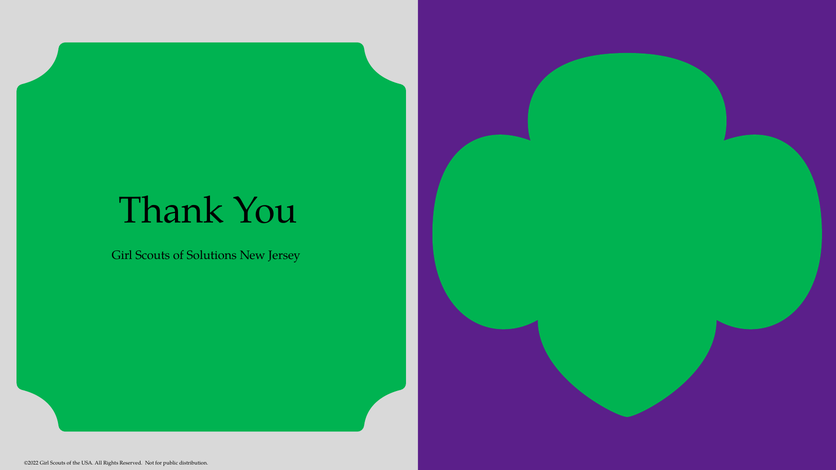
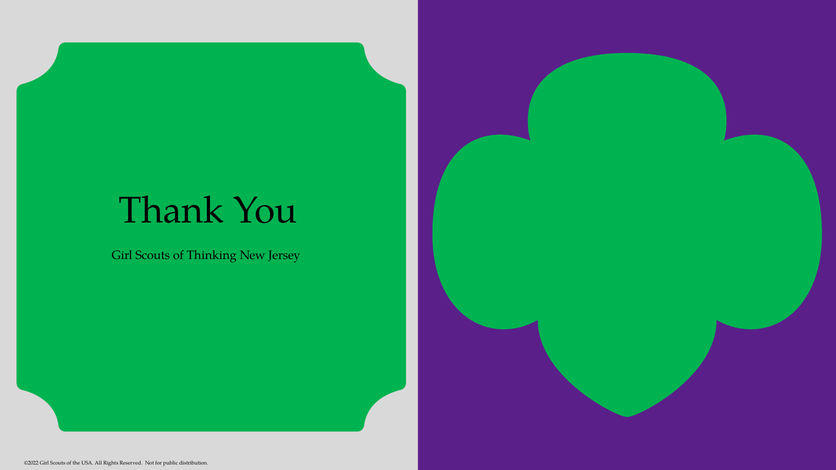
Solutions: Solutions -> Thinking (212, 255)
